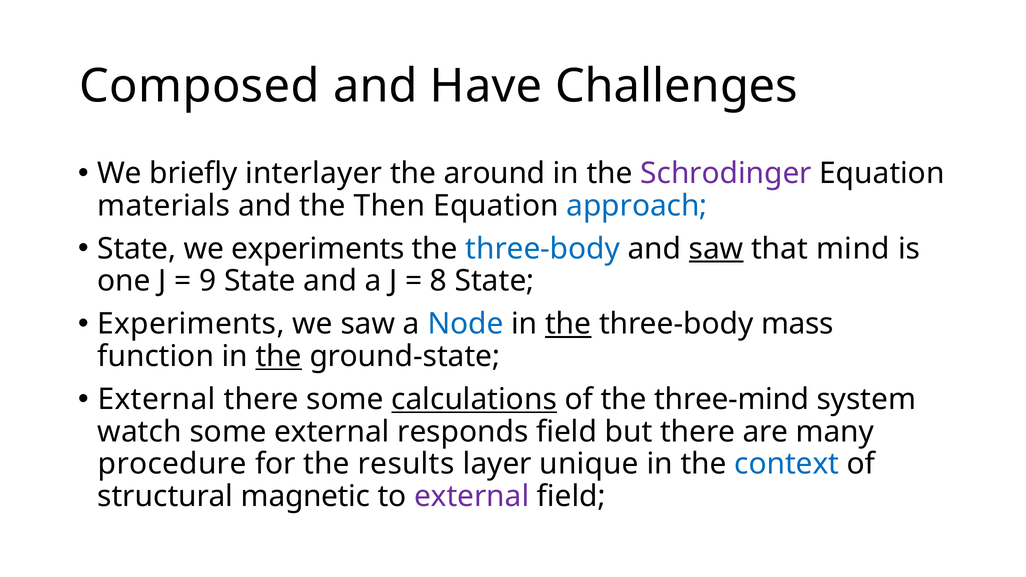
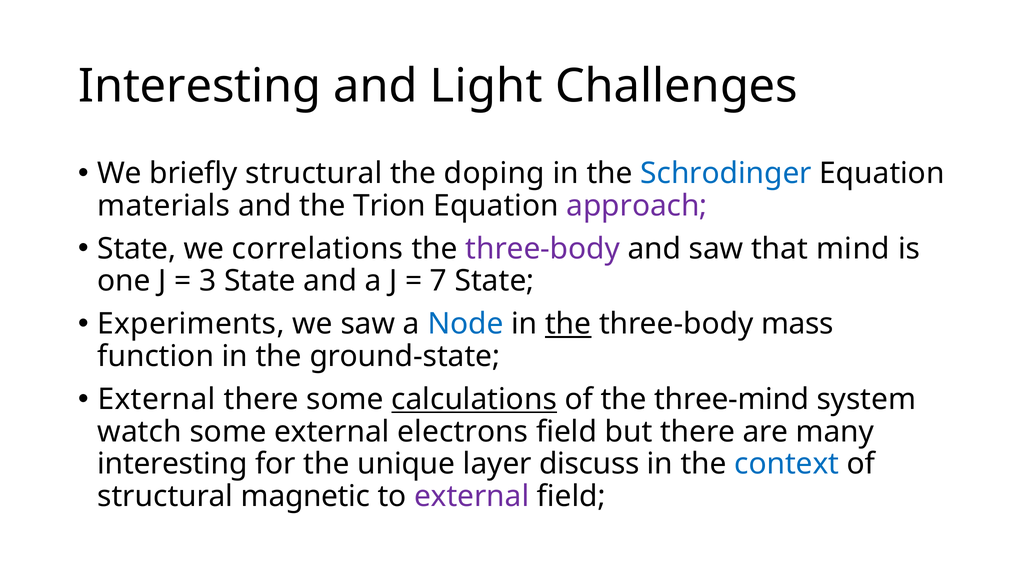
Composed: Composed -> Interesting (200, 86)
Have: Have -> Light (486, 86)
briefly interlayer: interlayer -> structural (314, 173)
around: around -> doping (494, 173)
Schrodinger colour: purple -> blue (726, 173)
Then: Then -> Trion (390, 206)
approach colour: blue -> purple (637, 206)
we experiments: experiments -> correlations (318, 249)
three-body colour: blue -> purple (543, 249)
saw underline: present -> none (716, 249)
9: 9 -> 3 (208, 281)
8: 8 -> 7 (439, 281)
the underline: present -> none (279, 356)
responds: responds -> electrons (463, 432)
procedure: procedure -> interesting (172, 464)
results: results -> unique (406, 464)
unique: unique -> discuss (589, 464)
